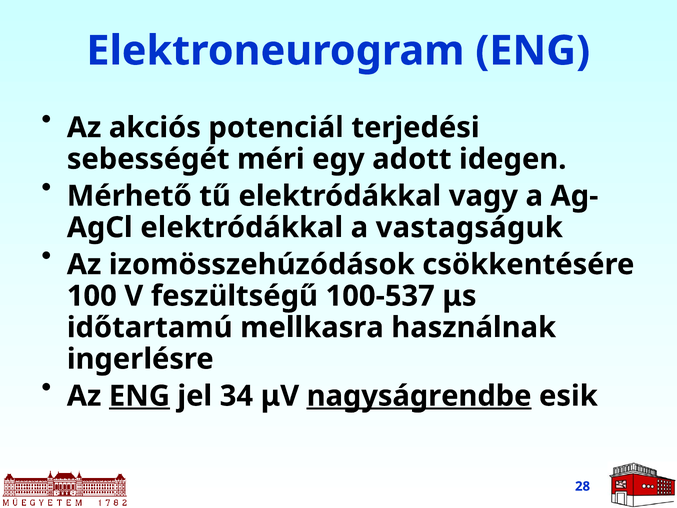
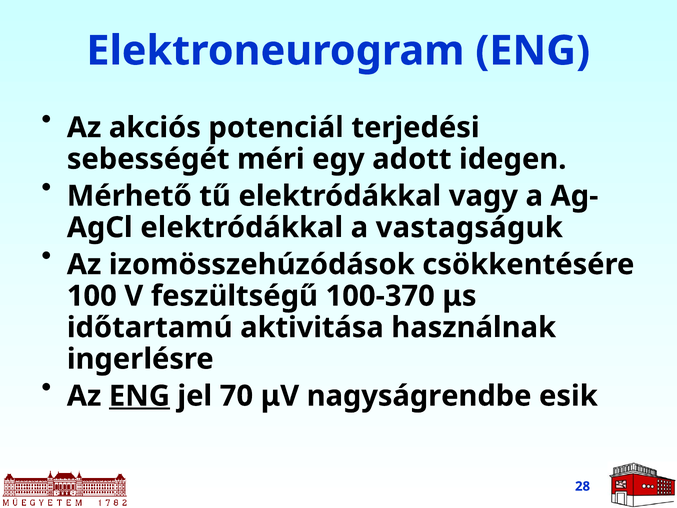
100-537: 100-537 -> 100-370 (380, 296)
mellkasra: mellkasra -> aktivitása (312, 327)
34: 34 -> 70 (236, 396)
nagyságrendbe underline: present -> none (419, 396)
